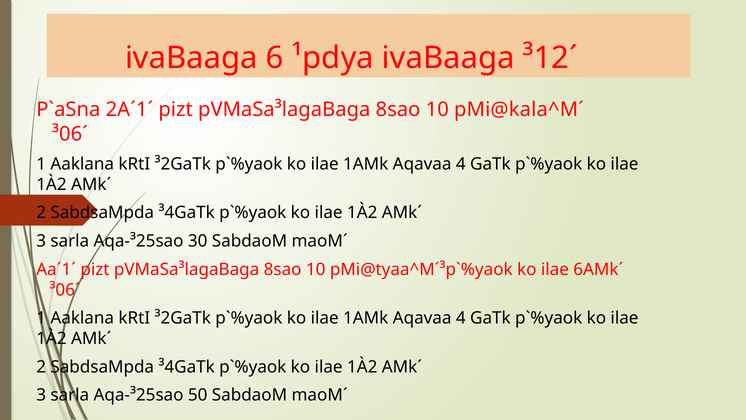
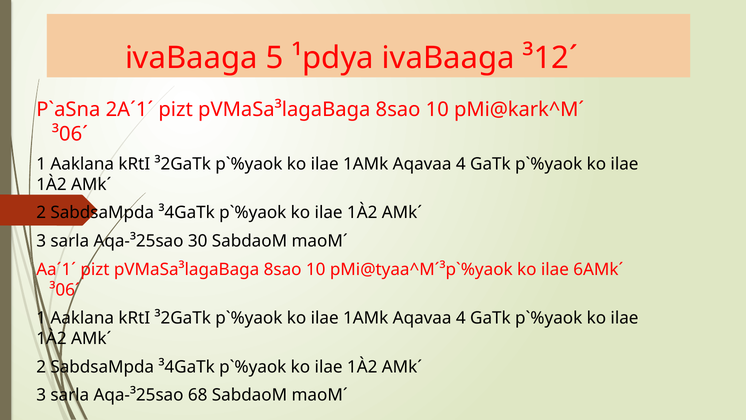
6: 6 -> 5 (275, 58)
pMi@kala^M´: pMi@kala^M´ -> pMi@kark^M´ (519, 110)
50: 50 -> 68 (198, 395)
